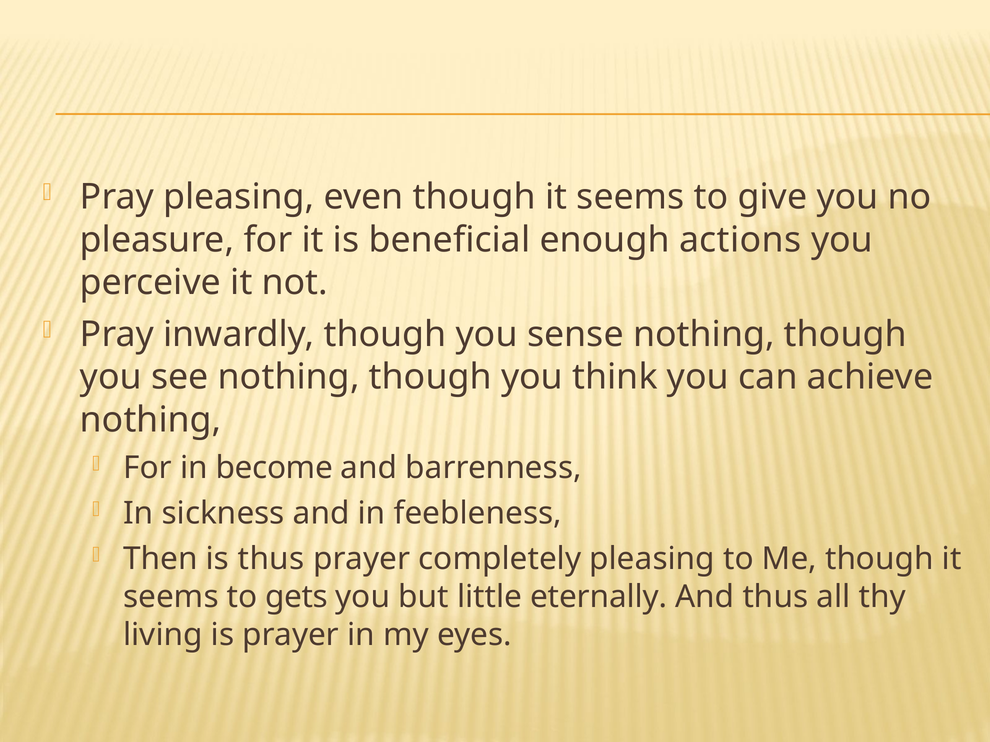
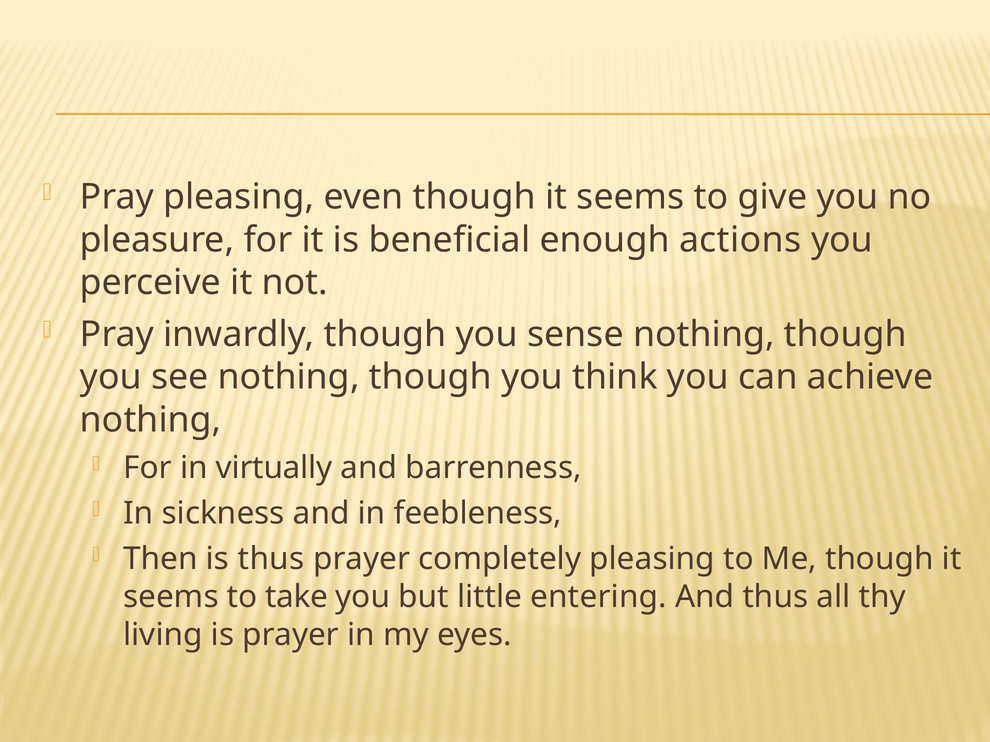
become: become -> virtually (274, 468)
gets: gets -> take (297, 597)
eternally: eternally -> entering (599, 597)
